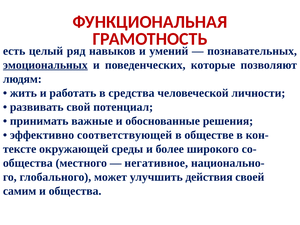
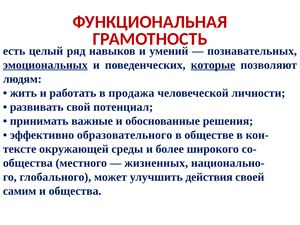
которые underline: none -> present (213, 65)
средства: средства -> продажа (131, 93)
соответствующей: соответствующей -> образовательного (125, 135)
негативное: негативное -> жизненных (156, 163)
